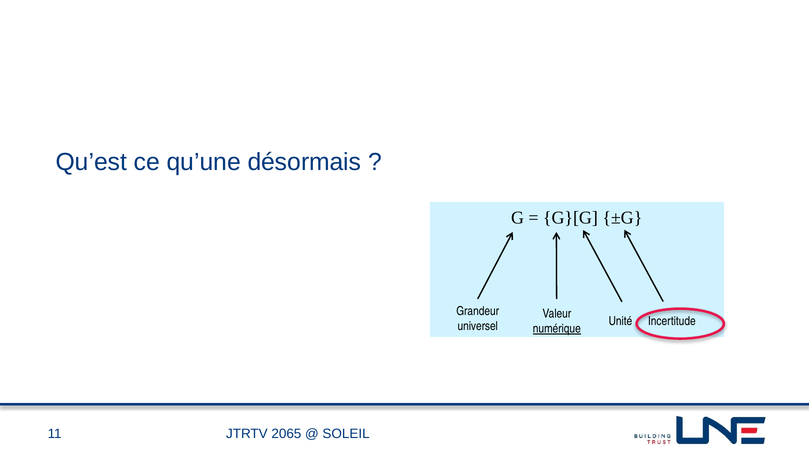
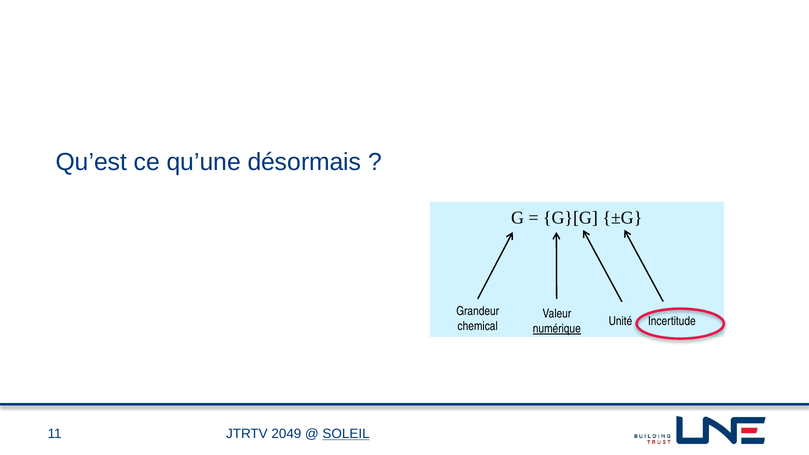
universel: universel -> chemical (478, 326)
2065: 2065 -> 2049 (286, 434)
SOLEIL underline: none -> present (346, 434)
